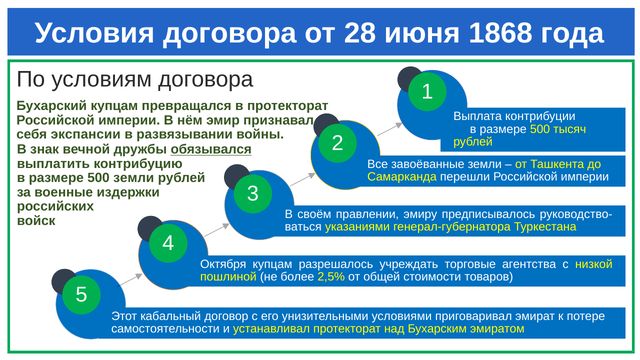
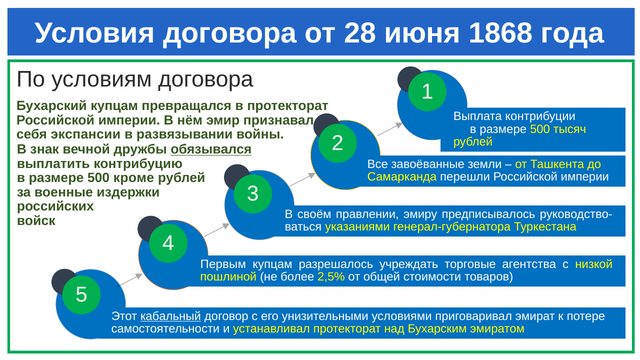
500 земли: земли -> кроме (134, 178)
Октября: Октября -> Первым (223, 264)
кабальный underline: none -> present (171, 316)
